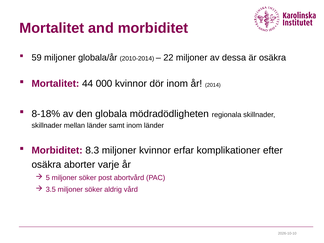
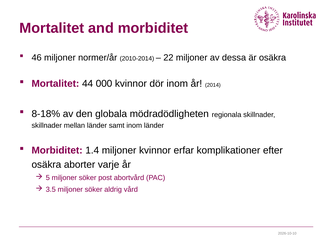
59: 59 -> 46 (37, 58)
globala/år: globala/år -> normer/år (98, 58)
8.3: 8.3 -> 1.4 (92, 150)
